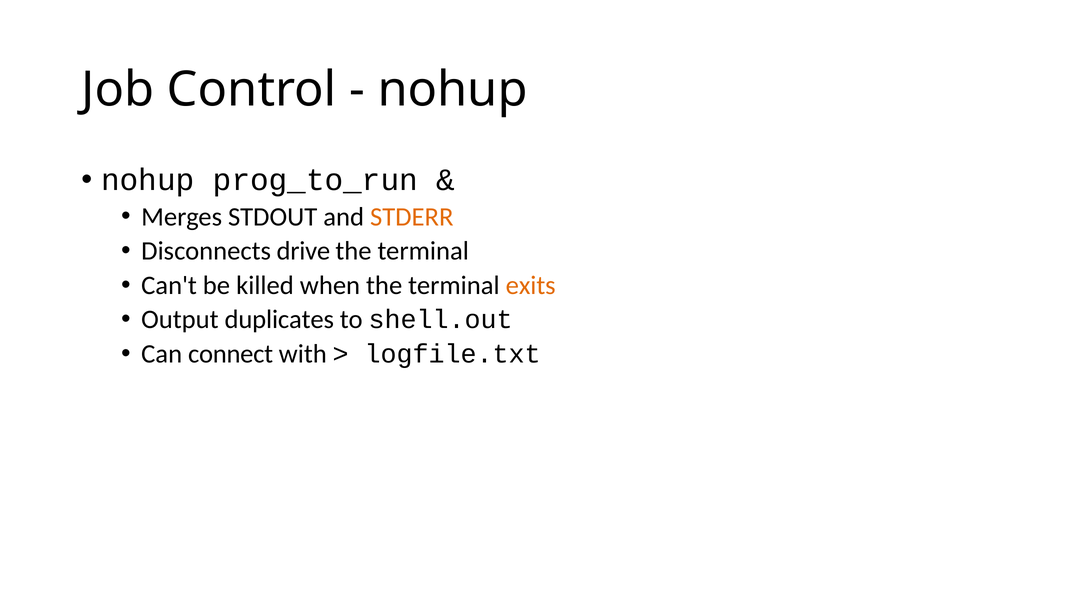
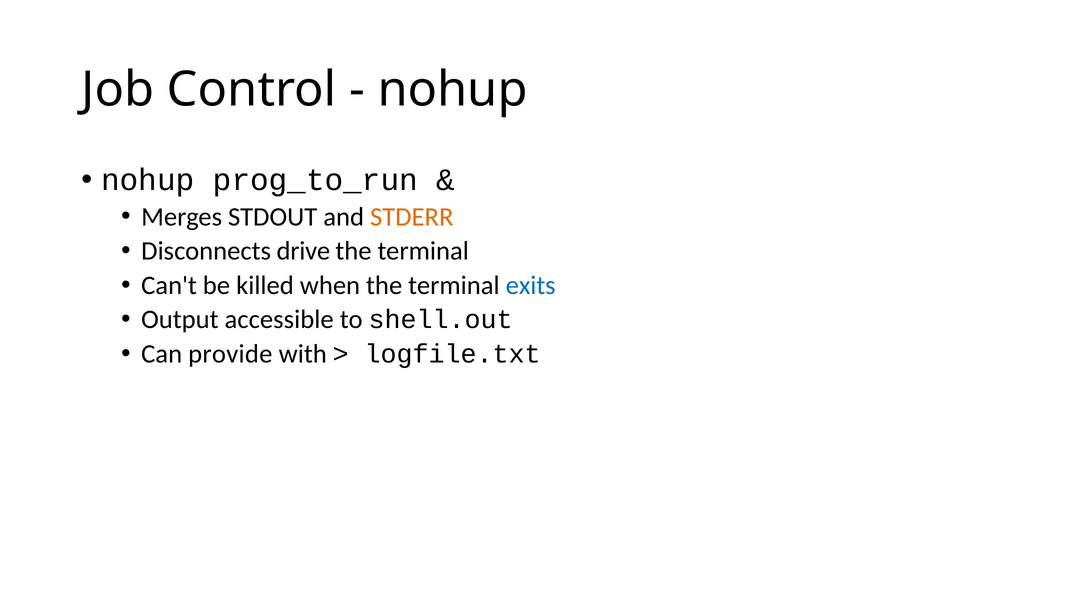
exits colour: orange -> blue (531, 286)
duplicates: duplicates -> accessible (279, 320)
connect: connect -> provide (230, 354)
